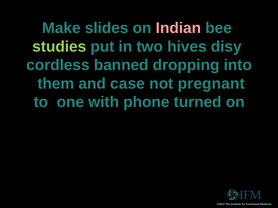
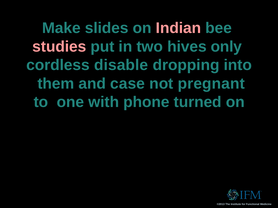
studies colour: light green -> pink (59, 47)
disy: disy -> only (226, 47)
banned: banned -> disable (121, 65)
